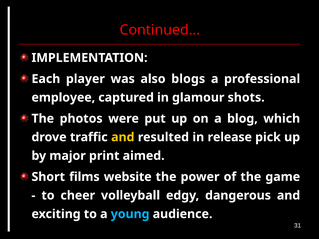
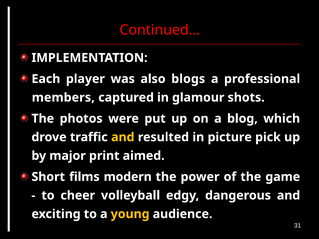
employee: employee -> members (63, 98)
release: release -> picture (230, 137)
website: website -> modern (128, 177)
young colour: light blue -> yellow (130, 214)
